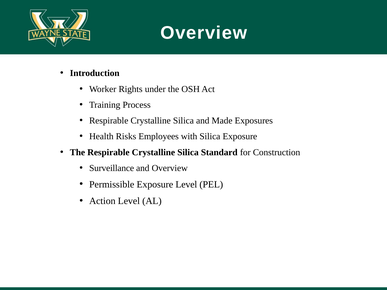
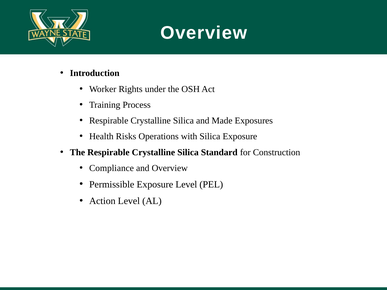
Employees: Employees -> Operations (159, 137)
Surveillance: Surveillance -> Compliance (112, 168)
